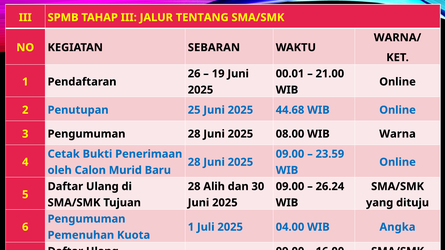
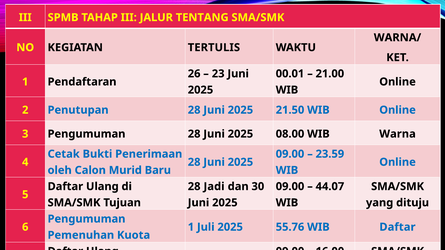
SEBARAN: SEBARAN -> TERTULIS (214, 48)
19: 19 -> 23 (218, 74)
Penutupan 25: 25 -> 28 (194, 110)
44.68: 44.68 -> 21.50 (290, 110)
Alih: Alih -> Jadi (214, 187)
26.24: 26.24 -> 44.07 (330, 187)
04.00: 04.00 -> 55.76 (290, 227)
WIB Angka: Angka -> Daftar (397, 227)
